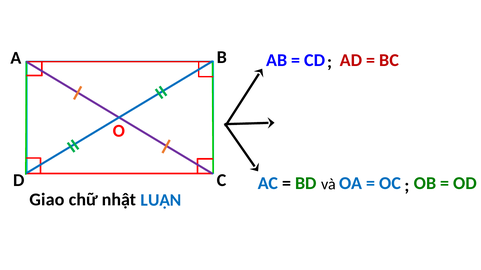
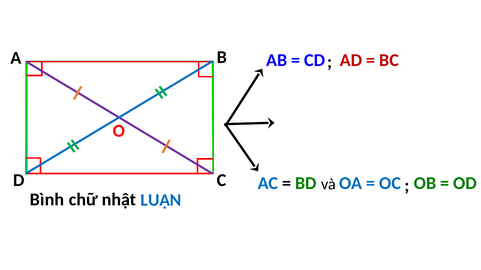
Giao: Giao -> Bình (47, 200)
